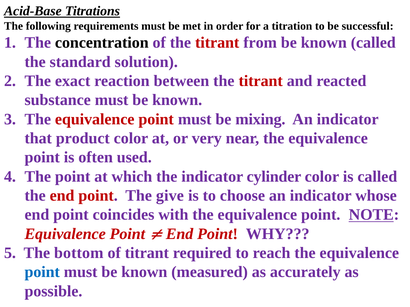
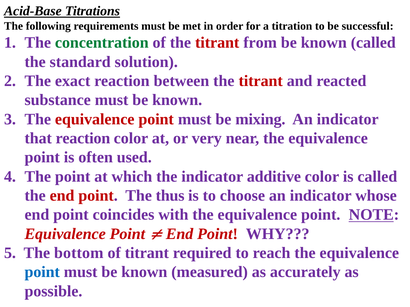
concentration colour: black -> green (102, 43)
that product: product -> reaction (83, 138)
cylinder: cylinder -> additive (274, 177)
give: give -> thus (170, 196)
